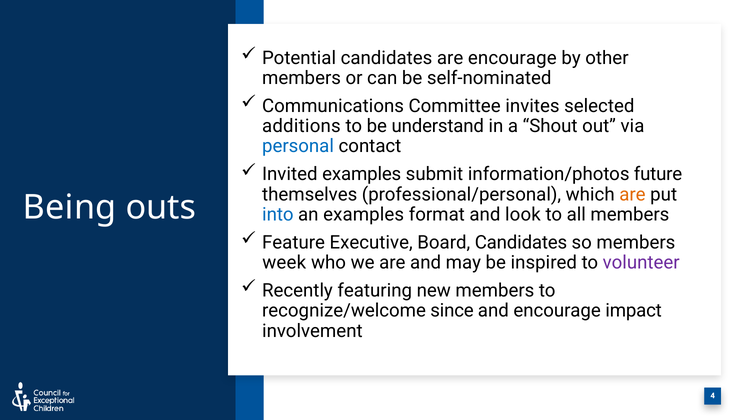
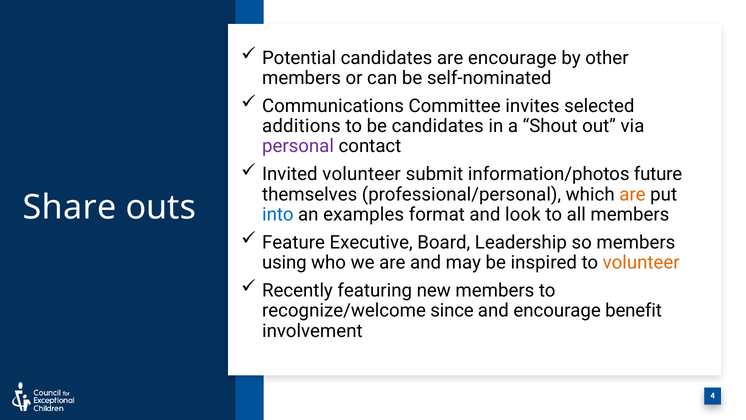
be understand: understand -> candidates (438, 126)
personal colour: blue -> purple (298, 146)
Invited examples: examples -> volunteer (362, 174)
Being: Being -> Share (70, 207)
Board Candidates: Candidates -> Leadership (521, 242)
week: week -> using (284, 262)
volunteer colour: purple -> orange (641, 262)
impact: impact -> benefit (634, 310)
